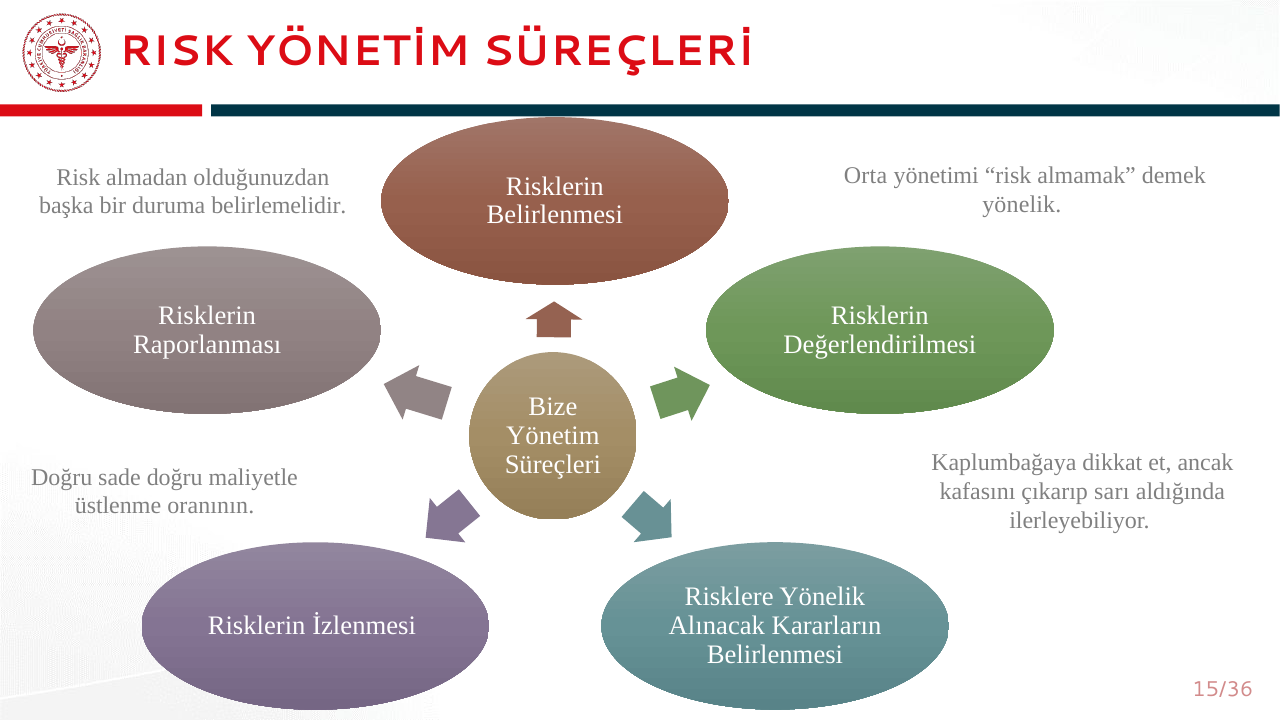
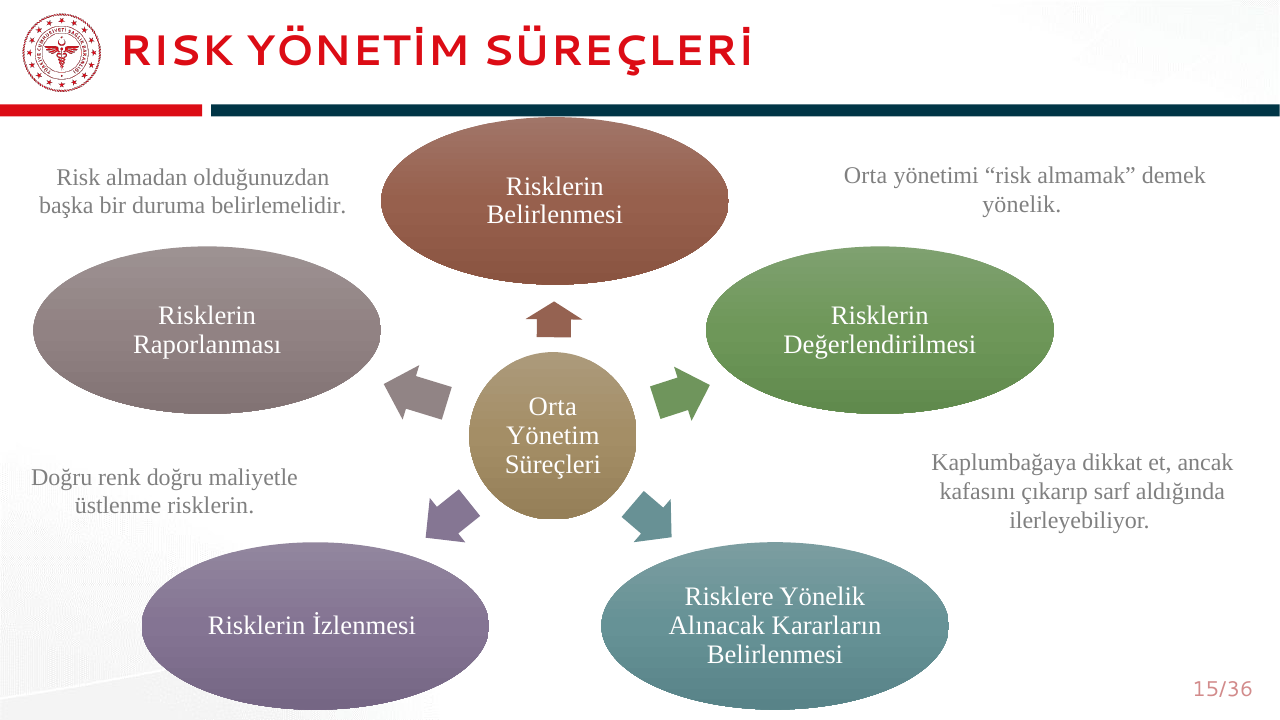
Bize: Bize -> Orta (553, 407)
sade: sade -> renk (120, 477)
sarı: sarı -> sarf (1112, 491)
üstlenme oranının: oranının -> risklerin (211, 506)
